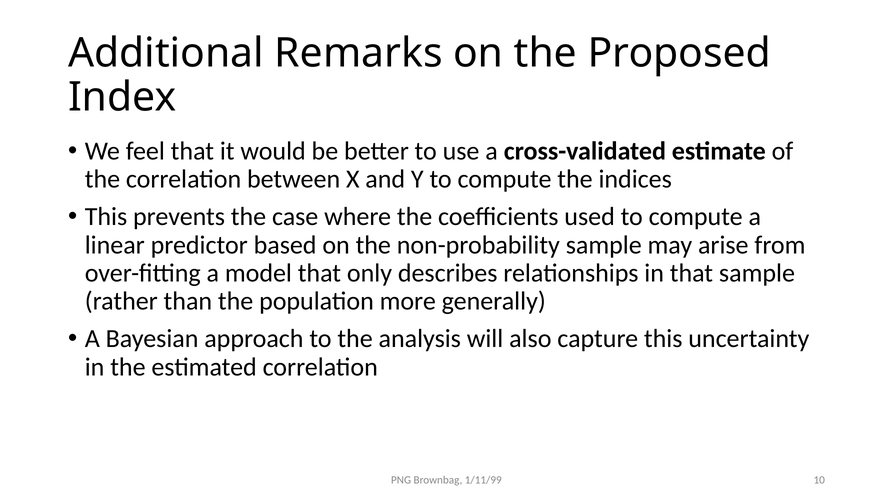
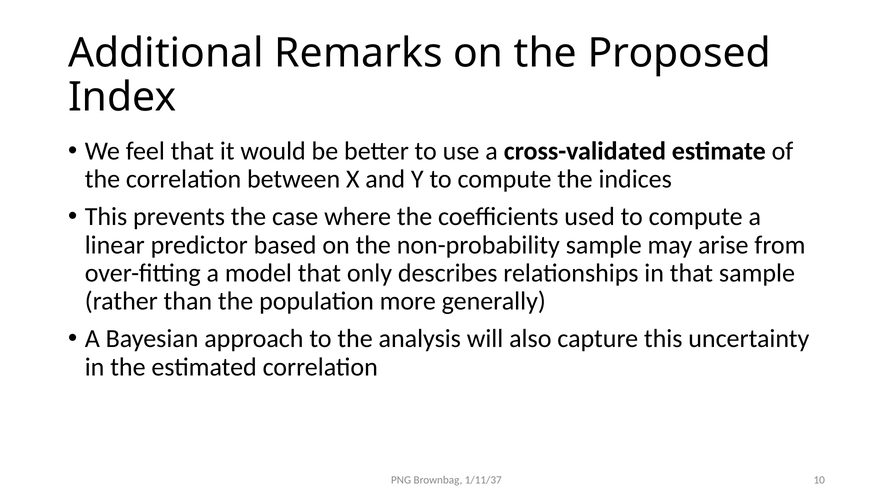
1/11/99: 1/11/99 -> 1/11/37 (483, 480)
